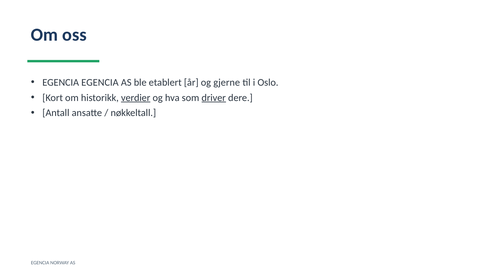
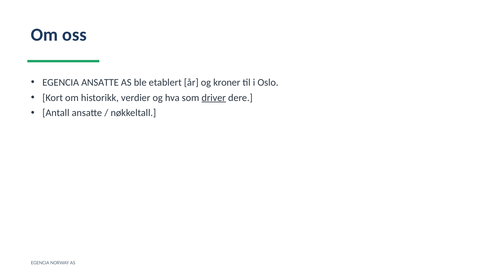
EGENCIA EGENCIA: EGENCIA -> ANSATTE (100, 82)
gjerne: gjerne -> kroner (227, 82)
verdier underline: present -> none (136, 98)
